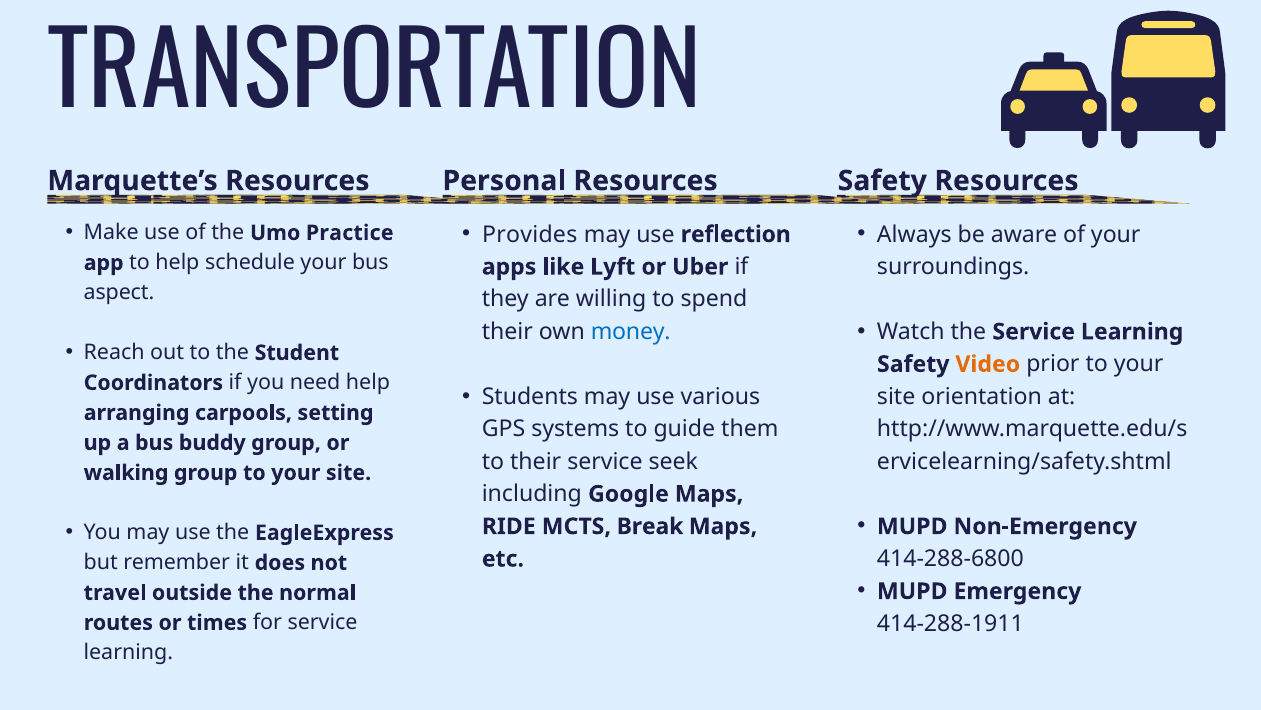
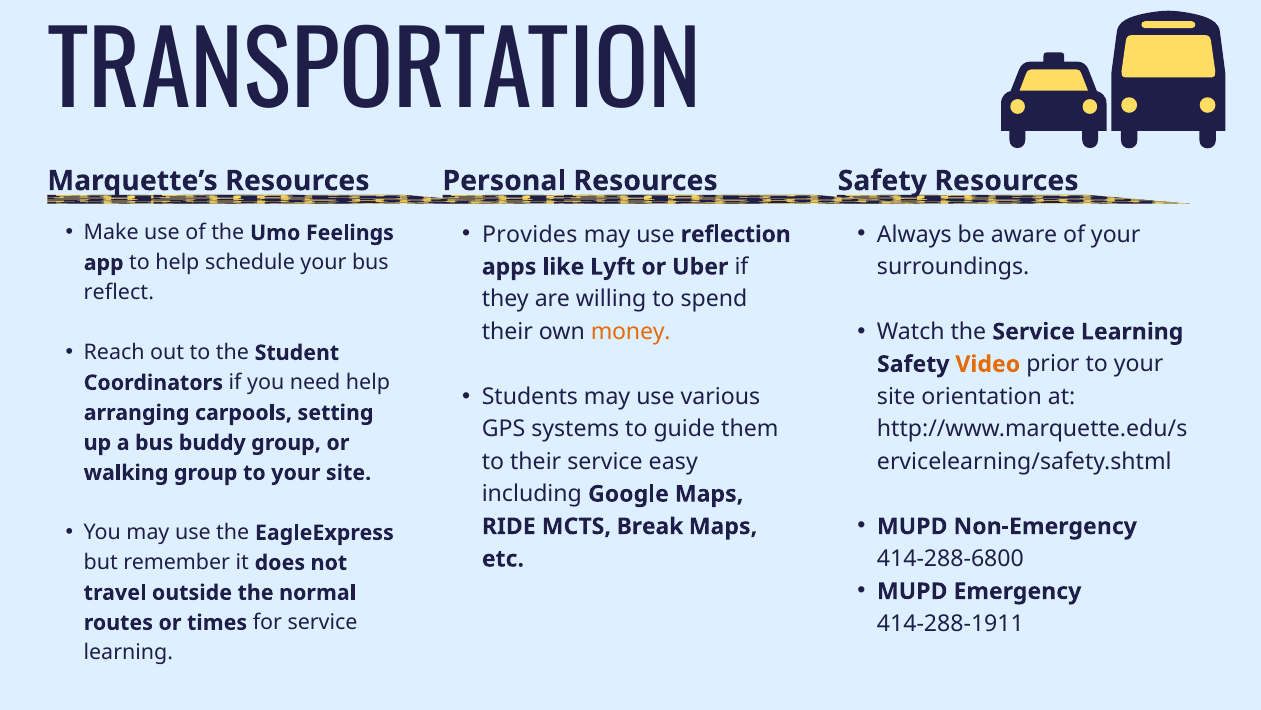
Practice: Practice -> Feelings (350, 233)
aspect: aspect -> reflect (119, 293)
money colour: blue -> orange (631, 331)
seek: seek -> easy (673, 461)
